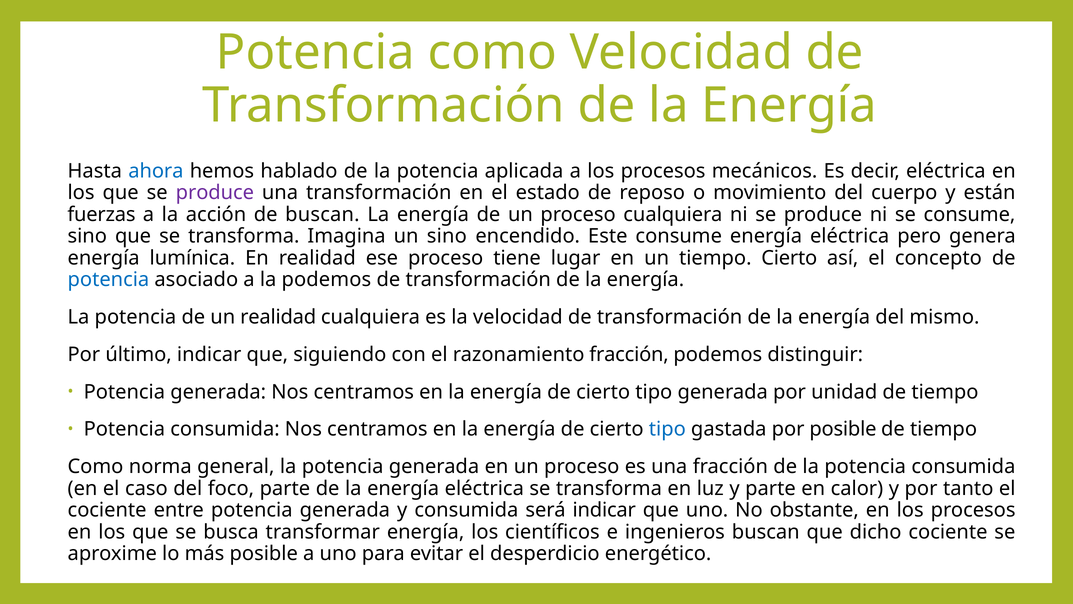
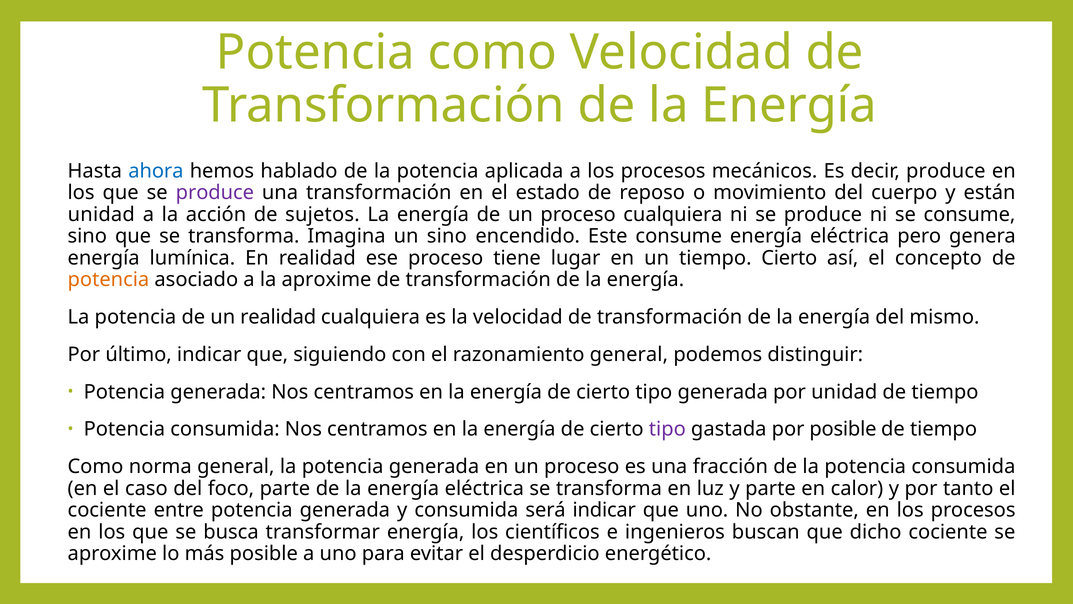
decir eléctrica: eléctrica -> produce (946, 171)
fuerzas: fuerzas -> unidad (101, 214)
de buscan: buscan -> sujetos (322, 214)
potencia colour: blue -> orange (108, 279)
la podemos: podemos -> aproxime (326, 279)
razonamiento fracción: fracción -> general (629, 354)
tipo colour: blue -> purple (667, 429)
